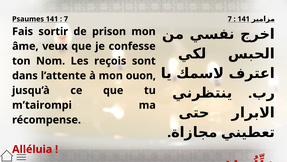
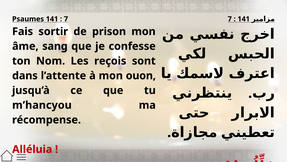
veux: veux -> sang (55, 46)
m’tairompi: m’tairompi -> m’hancyou (42, 105)
